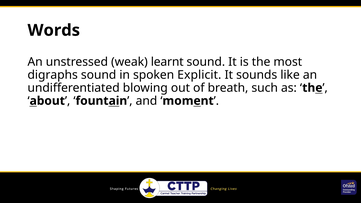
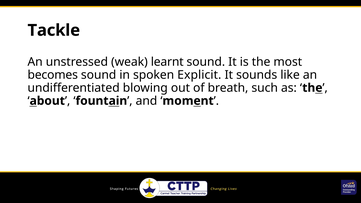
Words: Words -> Tackle (54, 30)
digraphs: digraphs -> becomes (53, 75)
